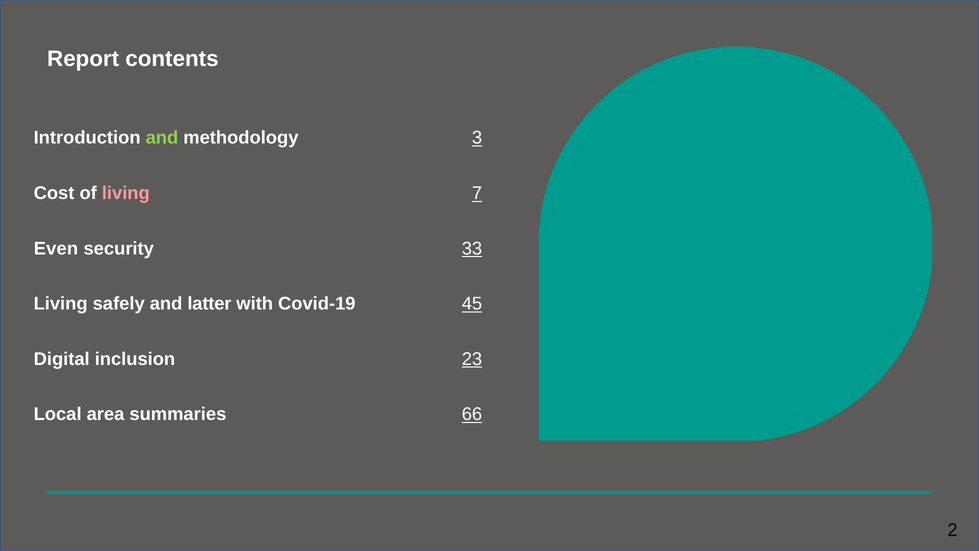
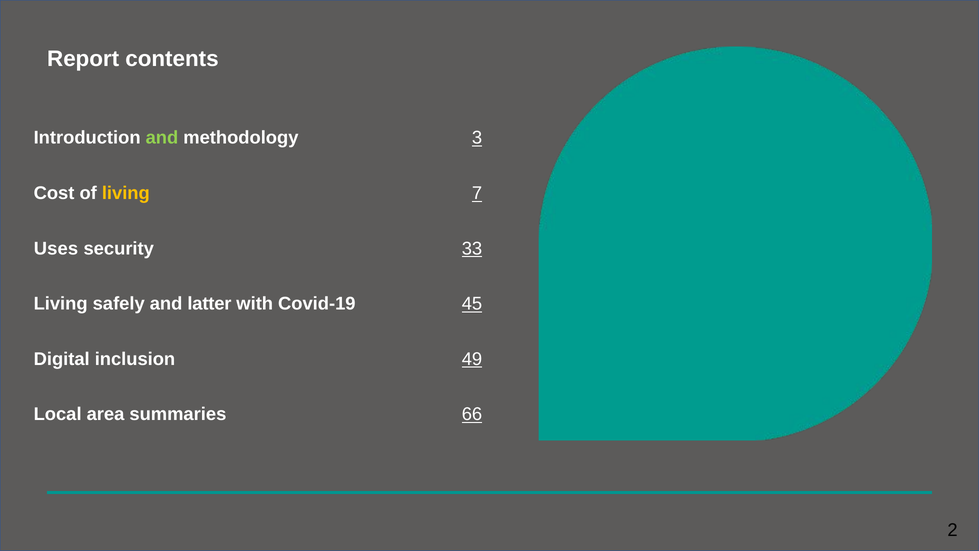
living colour: pink -> yellow (126, 193)
Even: Even -> Uses (56, 248)
23: 23 -> 49 (472, 359)
